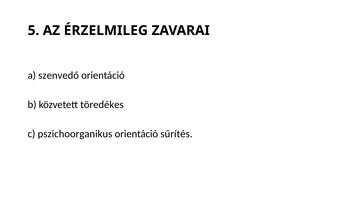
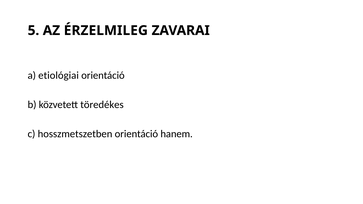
szenvedő: szenvedő -> etiológiai (59, 76)
pszichoorganikus: pszichoorganikus -> hosszmetszetben (75, 134)
sűrítés: sűrítés -> hanem (177, 134)
